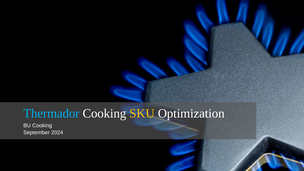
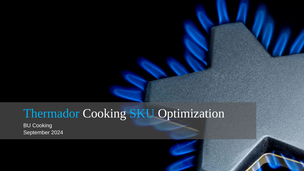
SKU colour: yellow -> light blue (142, 113)
